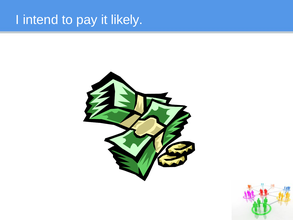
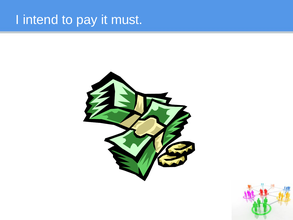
likely: likely -> must (127, 20)
